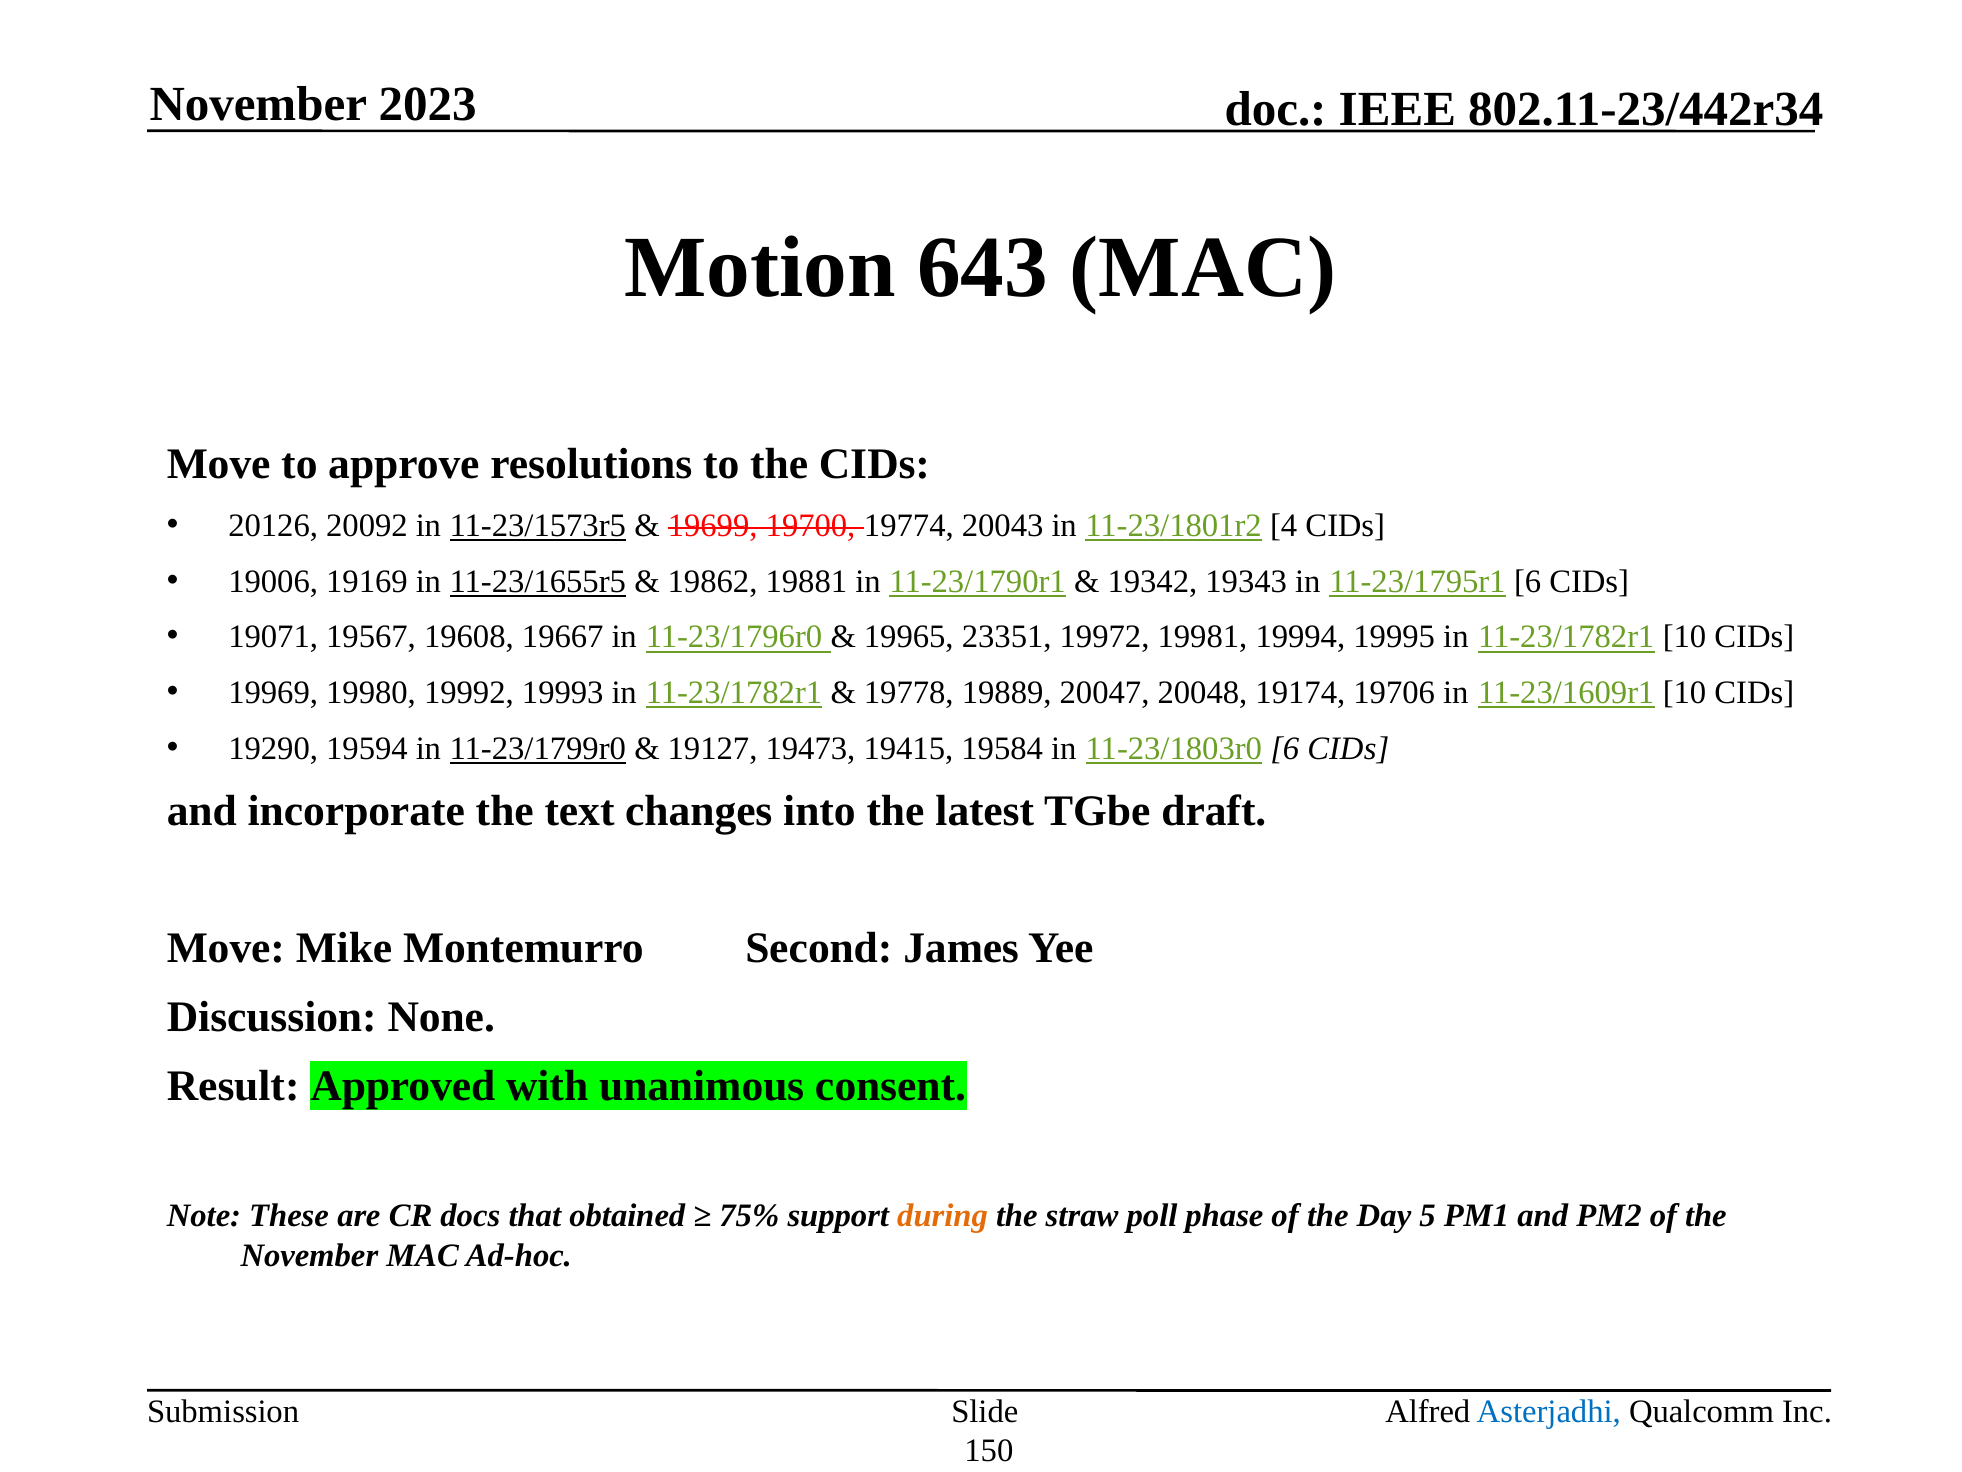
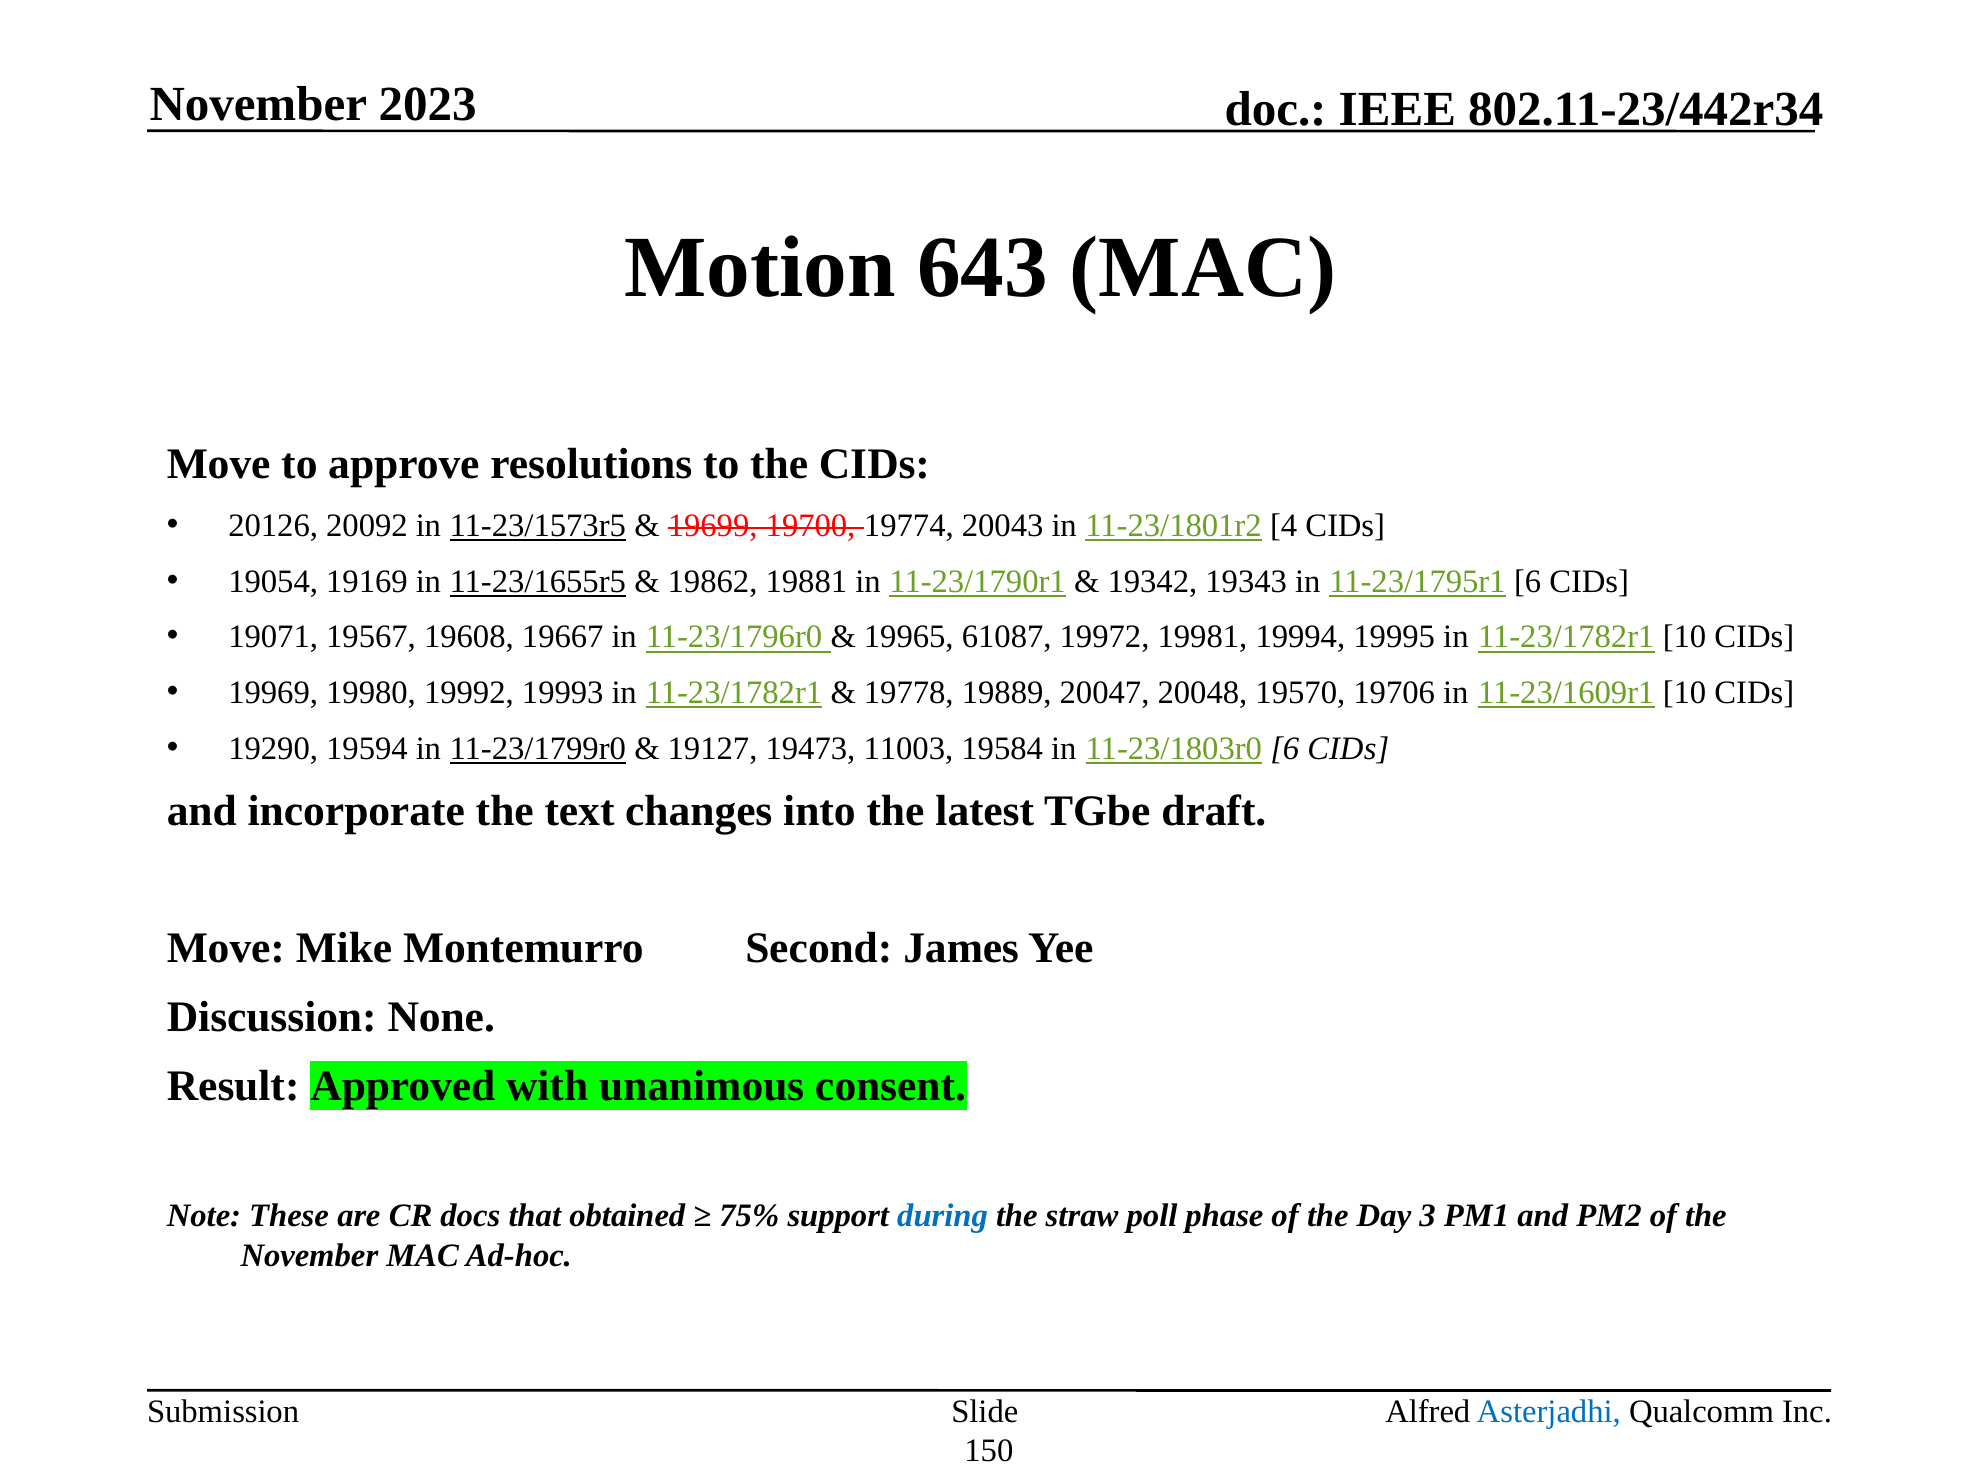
19006: 19006 -> 19054 (273, 581)
23351: 23351 -> 61087 (1007, 637)
19174: 19174 -> 19570 (1300, 692)
19415: 19415 -> 11003 (908, 748)
during colour: orange -> blue (943, 1216)
5: 5 -> 3 (1428, 1216)
